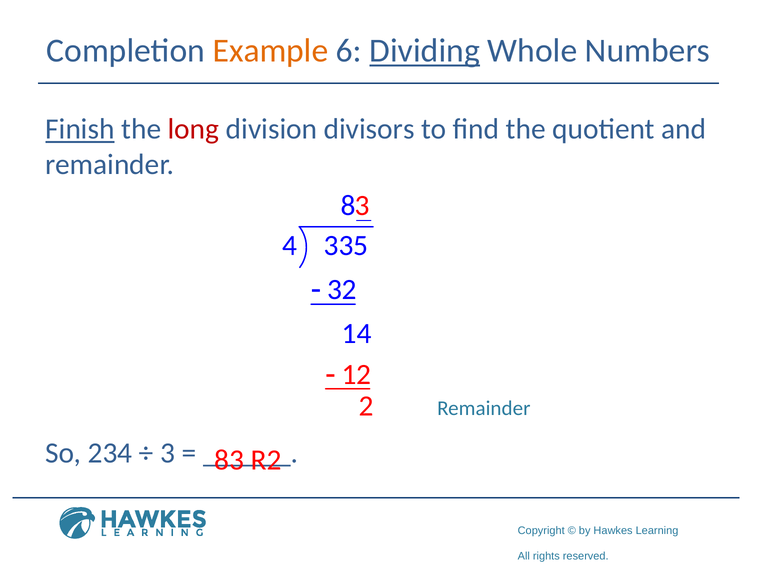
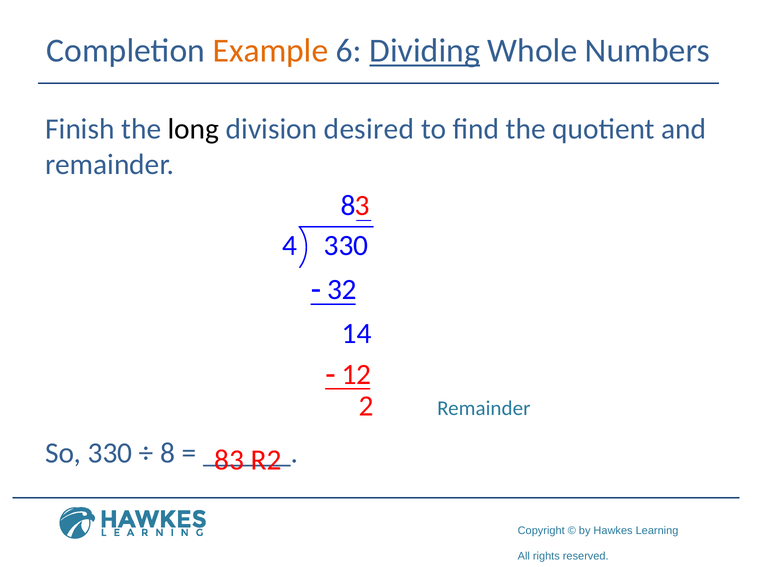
Finish underline: present -> none (80, 129)
long colour: red -> black (193, 129)
divisors: divisors -> desired (369, 129)
4 335: 335 -> 330 (346, 246)
So 234: 234 -> 330 (110, 454)
3: 3 -> 8 (168, 454)
